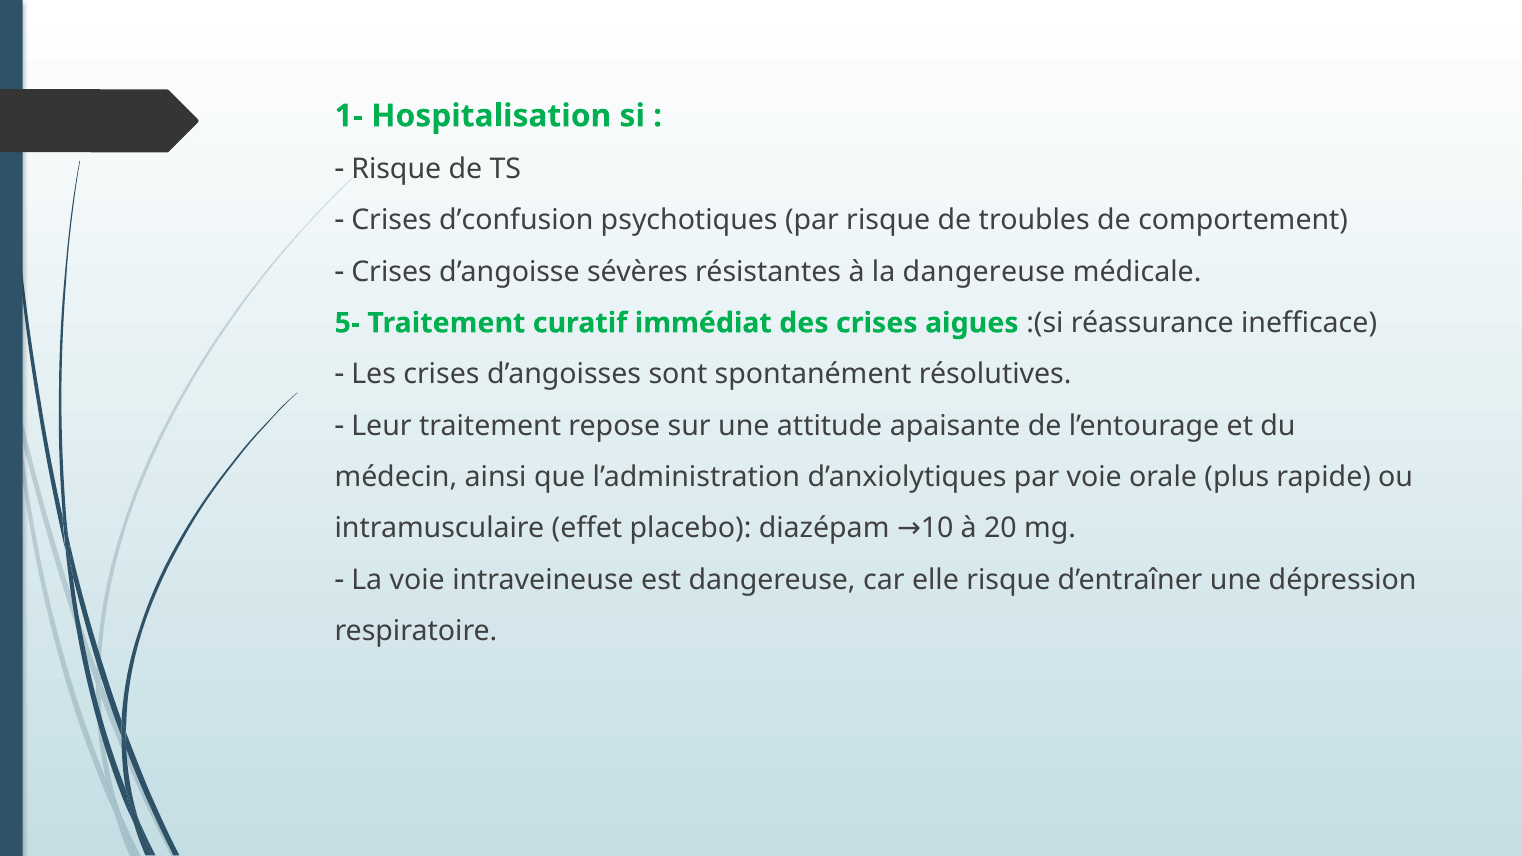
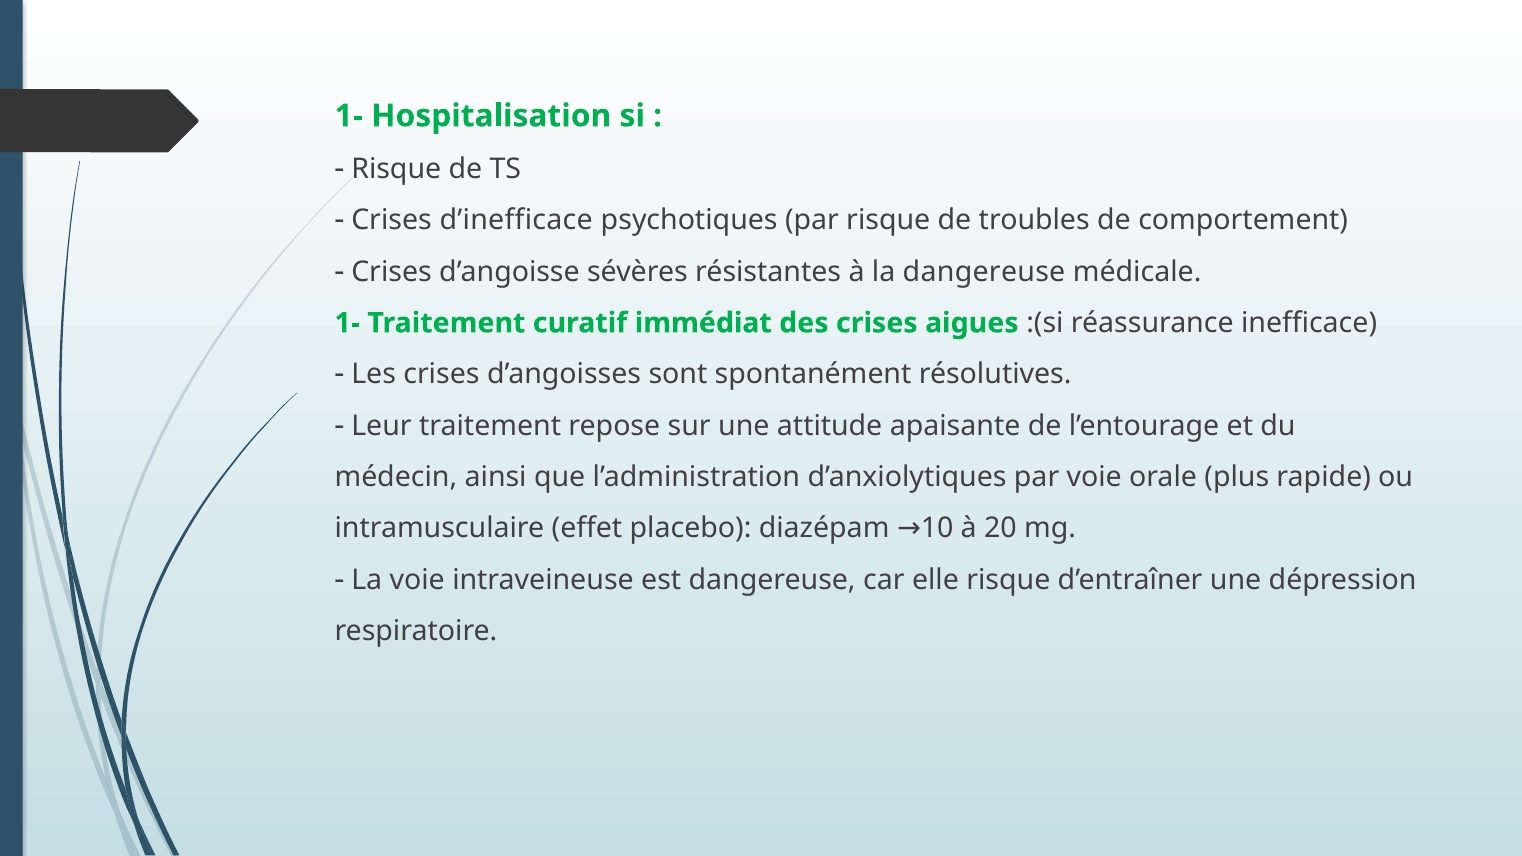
d’confusion: d’confusion -> d’inefficace (516, 220)
5‐: 5‐ -> 1‐ (347, 323)
